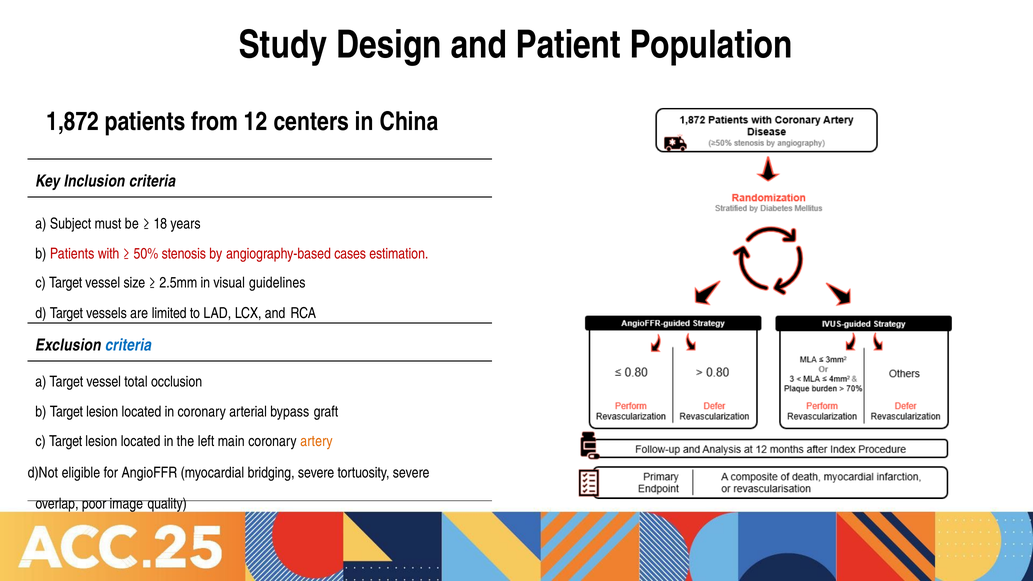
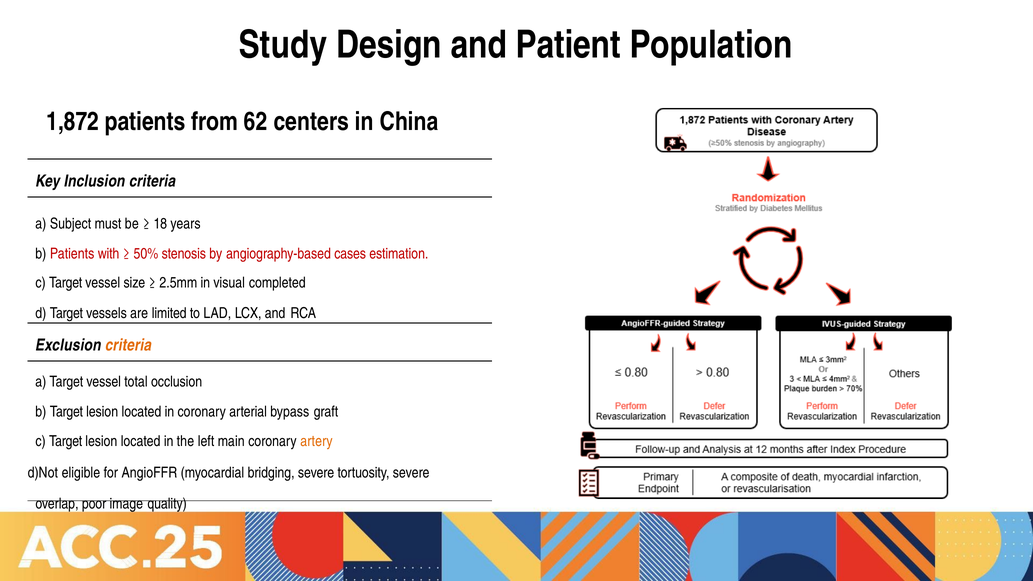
12: 12 -> 62 (256, 122)
guidelines: guidelines -> completed (277, 283)
criteria colour: blue -> orange (128, 345)
